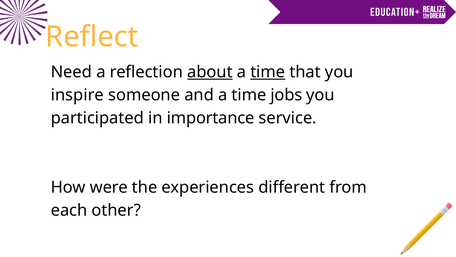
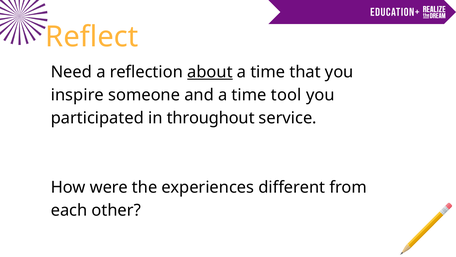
time underline: present -> none (268, 72)
jobs: jobs -> tool (286, 95)
importance: importance -> throughout (211, 118)
